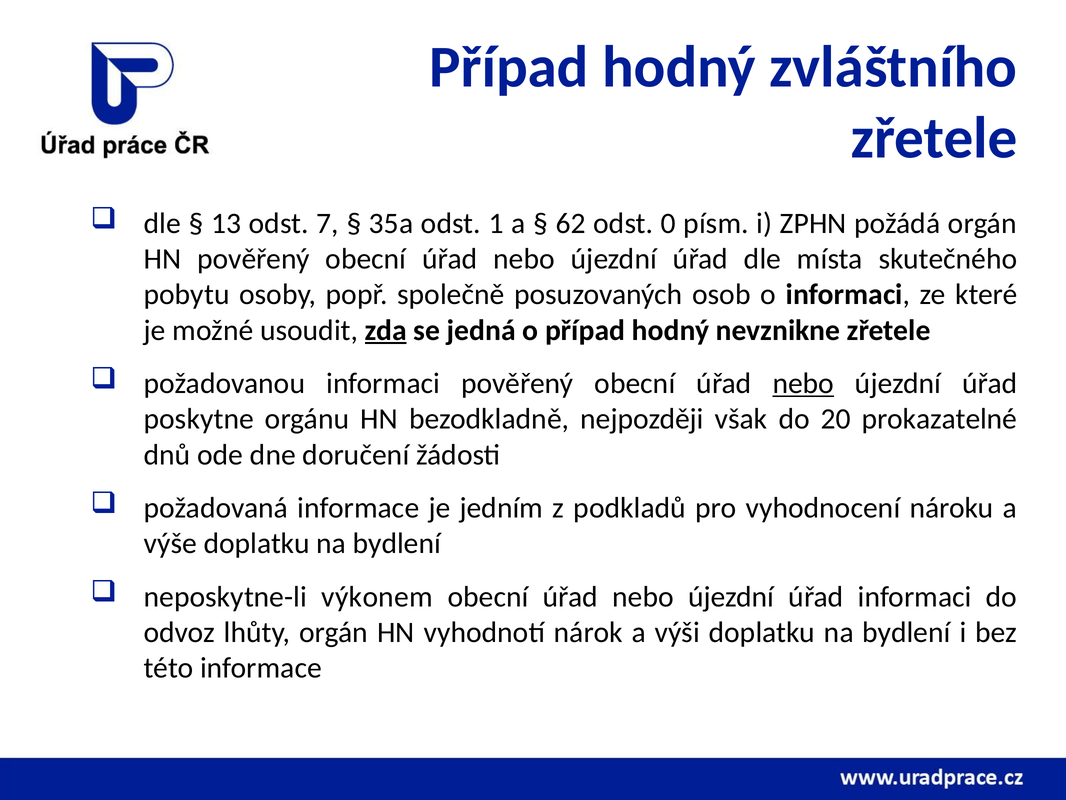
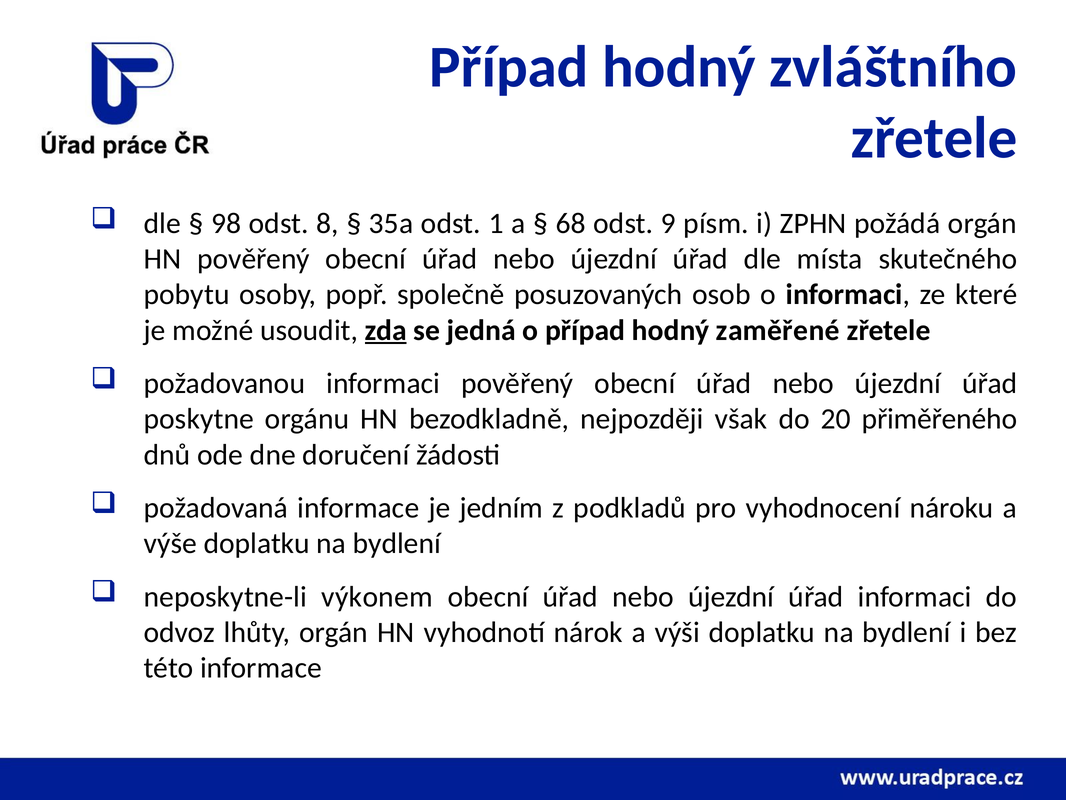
13: 13 -> 98 (226, 223)
7: 7 -> 8 (328, 223)
62: 62 -> 68 (571, 223)
0: 0 -> 9 (668, 223)
nevznikne: nevznikne -> zaměřené (778, 330)
nebo underline: present -> none (803, 383)
prokazatelné: prokazatelné -> přiměřeného (940, 419)
